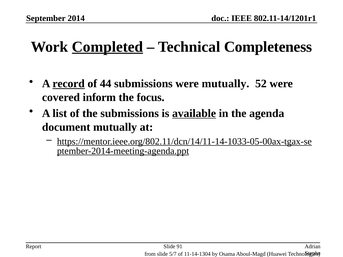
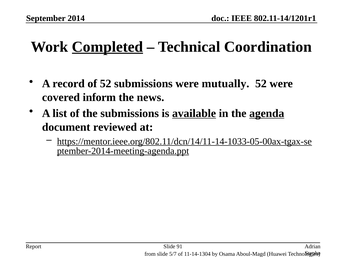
Completeness: Completeness -> Coordination (268, 47)
record underline: present -> none (69, 84)
of 44: 44 -> 52 (106, 84)
focus: focus -> news (150, 97)
agenda underline: none -> present (267, 113)
document mutually: mutually -> reviewed (115, 127)
